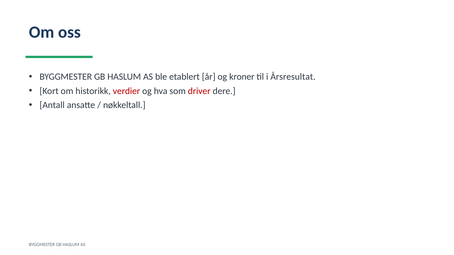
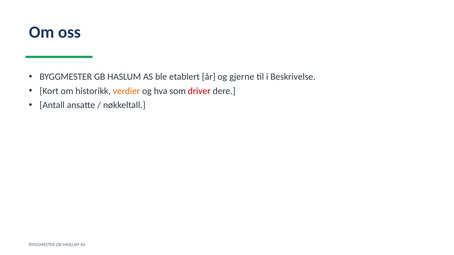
kroner: kroner -> gjerne (242, 77)
Årsresultat: Årsresultat -> Beskrivelse (293, 77)
verdier colour: red -> orange (126, 91)
